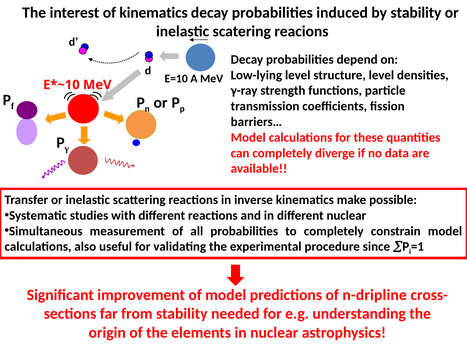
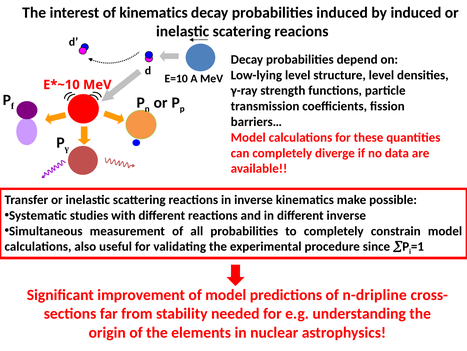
by stability: stability -> induced (416, 13)
different nuclear: nuclear -> inverse (346, 215)
